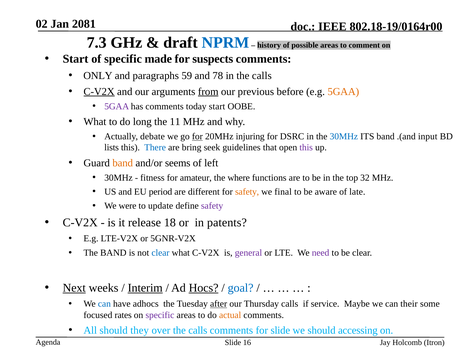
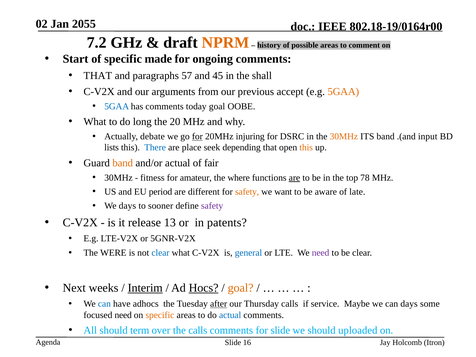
2081: 2081 -> 2055 (84, 24)
7.3: 7.3 -> 7.2 (97, 43)
NPRM colour: blue -> orange (225, 43)
suspects: suspects -> ongoing (213, 59)
ONLY: ONLY -> THAT (98, 76)
59: 59 -> 57 (187, 76)
78: 78 -> 45 (218, 76)
in the calls: calls -> shall (262, 76)
C-V2X underline: present -> none (99, 92)
from underline: present -> none (208, 92)
before: before -> accept (290, 92)
5GAA colour: purple -> blue (117, 106)
today start: start -> goal (217, 106)
11: 11 -> 20 (175, 122)
30MHz colour: blue -> orange (344, 136)
bring: bring -> place (192, 148)
guidelines: guidelines -> depending (242, 148)
this colour: purple -> orange (306, 148)
and/or seems: seems -> actual (178, 163)
left: left -> fair (211, 163)
are underline: none -> present (294, 178)
32: 32 -> 78 (365, 178)
final: final -> want (283, 192)
We were: were -> days (127, 206)
update: update -> sooner (161, 206)
18: 18 -> 13 (170, 223)
The BAND: BAND -> WERE (113, 253)
general colour: purple -> blue (248, 253)
Next underline: present -> none (74, 288)
goal colour: blue -> orange (241, 288)
can their: their -> days (409, 304)
focused rates: rates -> need (123, 315)
specific colour: purple -> orange (160, 315)
actual colour: orange -> blue (230, 315)
they: they -> term (140, 330)
accessing: accessing -> uploaded (358, 330)
